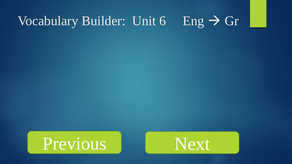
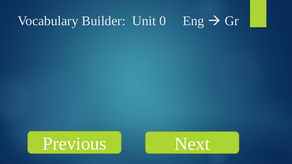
6: 6 -> 0 (163, 21)
